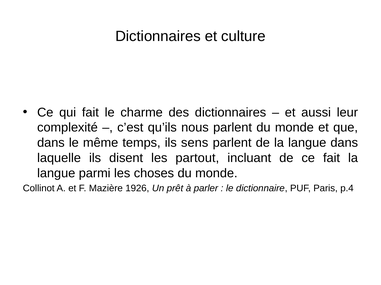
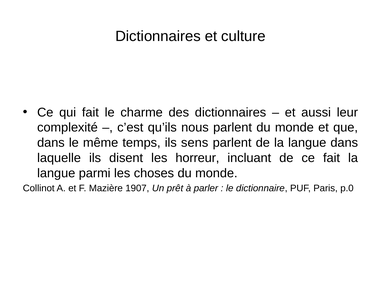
partout: partout -> horreur (197, 158)
1926: 1926 -> 1907 (137, 189)
p.4: p.4 -> p.0 (347, 189)
